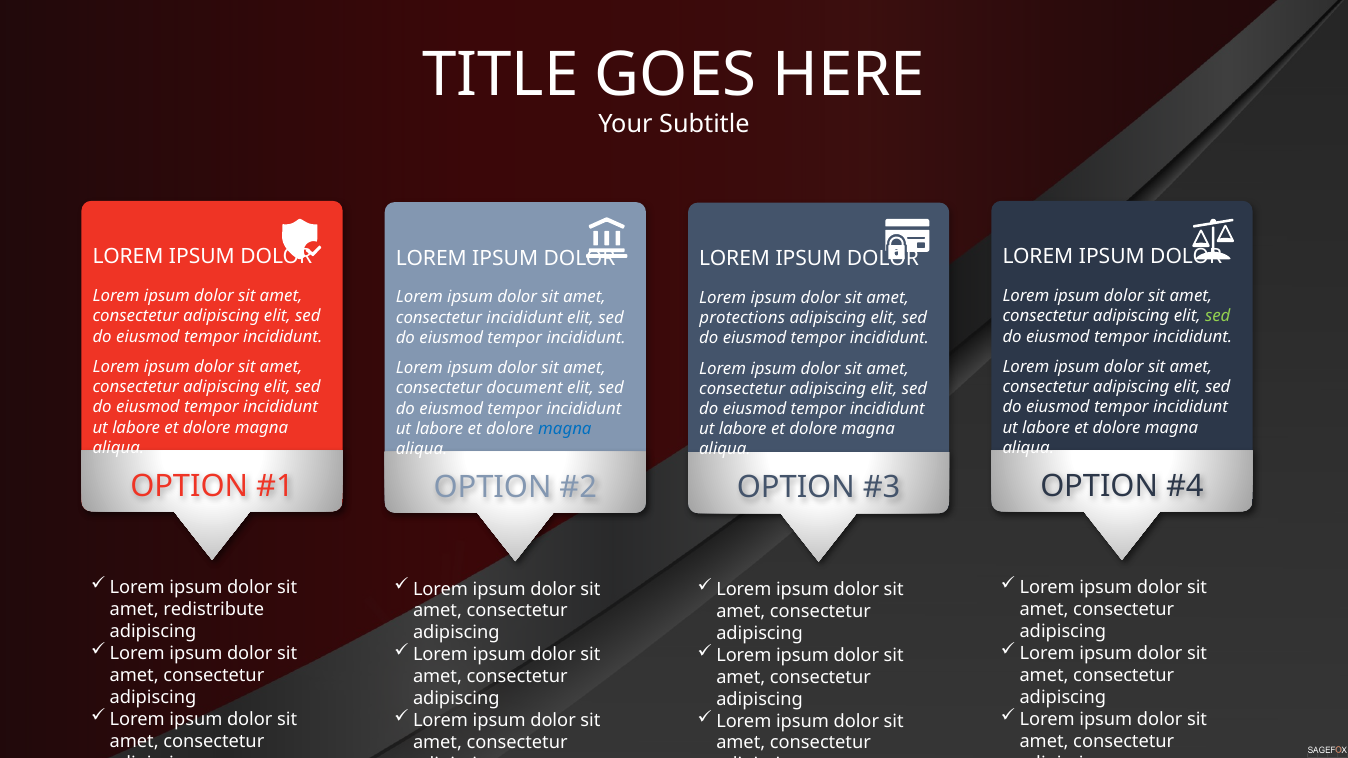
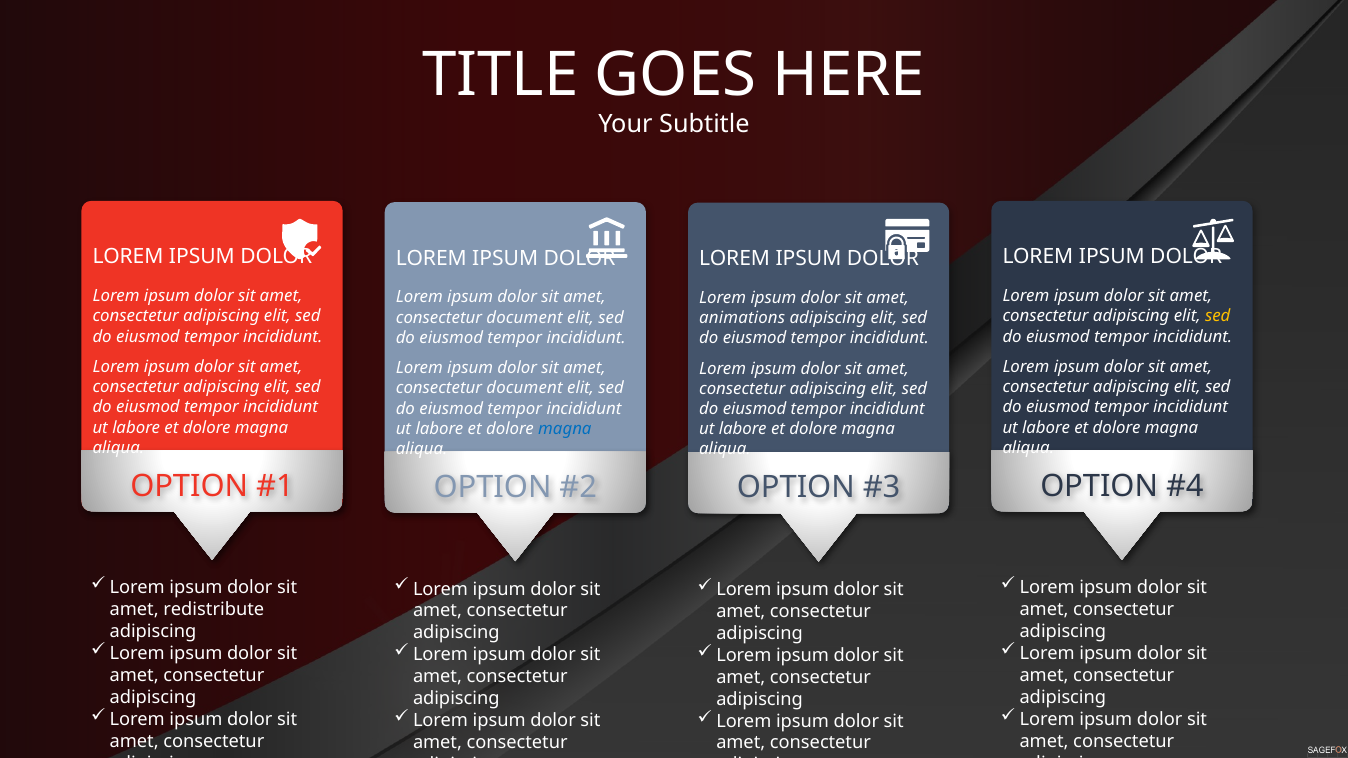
sed colour: light green -> yellow (1218, 316)
incididunt: incididunt -> document (524, 318)
protections: protections -> animations (742, 318)
